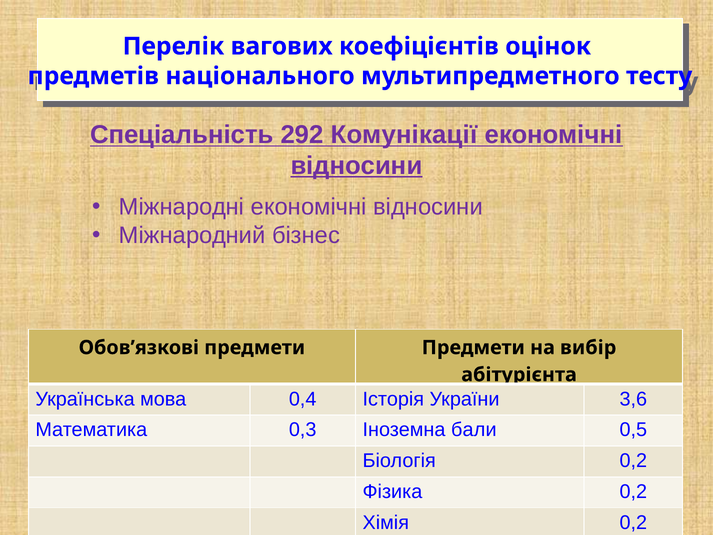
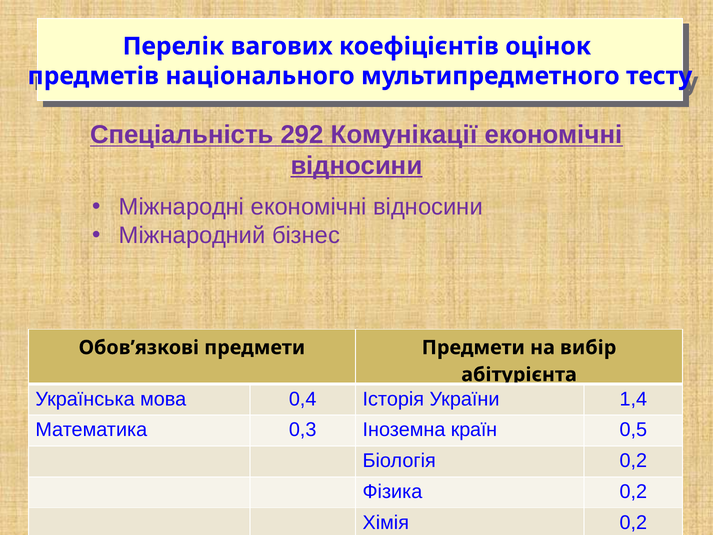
3,6: 3,6 -> 1,4 (633, 399)
бали: бали -> країн (474, 430)
